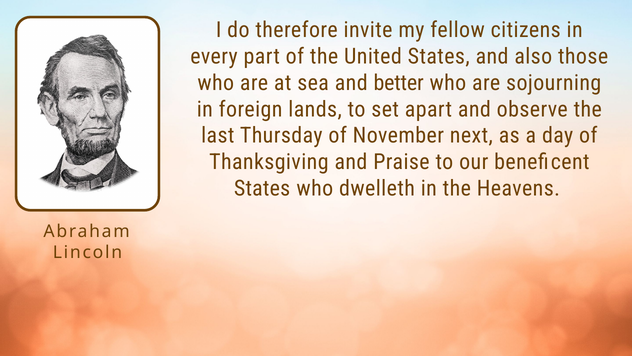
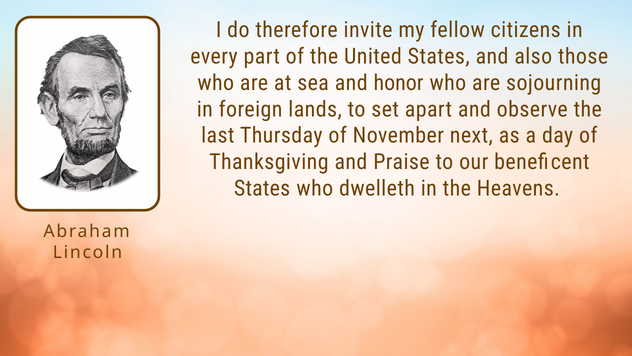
better: better -> honor (399, 83)
